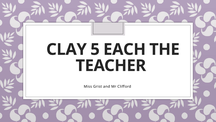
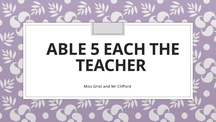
CLAY: CLAY -> ABLE (66, 49)
